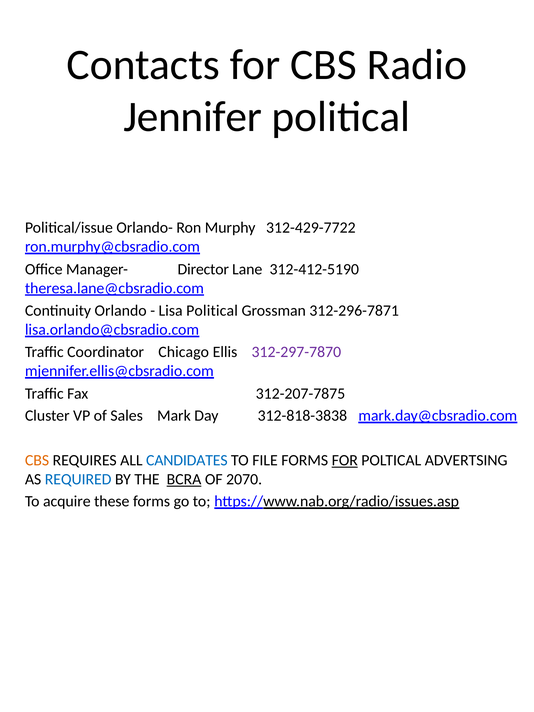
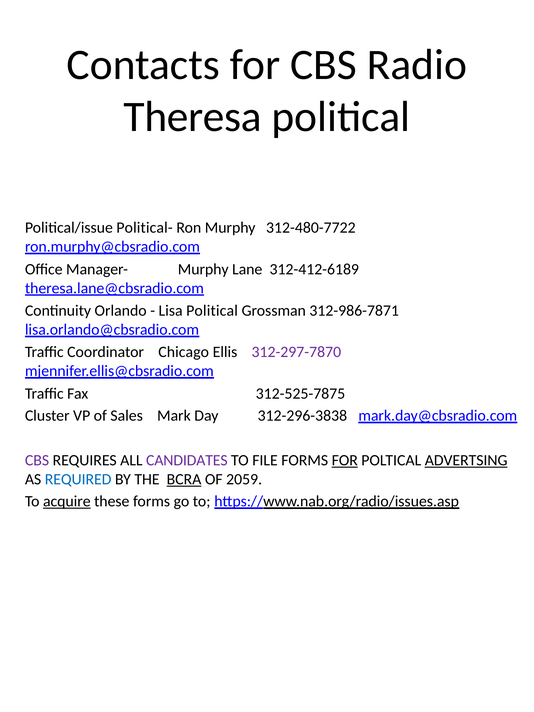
Jennifer: Jennifer -> Theresa (193, 117)
Orlando-: Orlando- -> Political- (145, 228)
312-429-7722: 312-429-7722 -> 312-480-7722 (311, 228)
Manager- Director: Director -> Murphy (203, 269)
312-412-5190: 312-412-5190 -> 312-412-6189 (314, 269)
312-296-7871: 312-296-7871 -> 312-986-7871 (354, 311)
312-207-7875: 312-207-7875 -> 312-525-7875 (300, 394)
312-818-3838: 312-818-3838 -> 312-296-3838 (302, 416)
CBS colour: orange -> purple (37, 460)
CANDIDATES colour: blue -> purple (187, 460)
ADVERTSING underline: none -> present (466, 460)
2070: 2070 -> 2059 (244, 479)
acquire underline: none -> present (67, 501)
